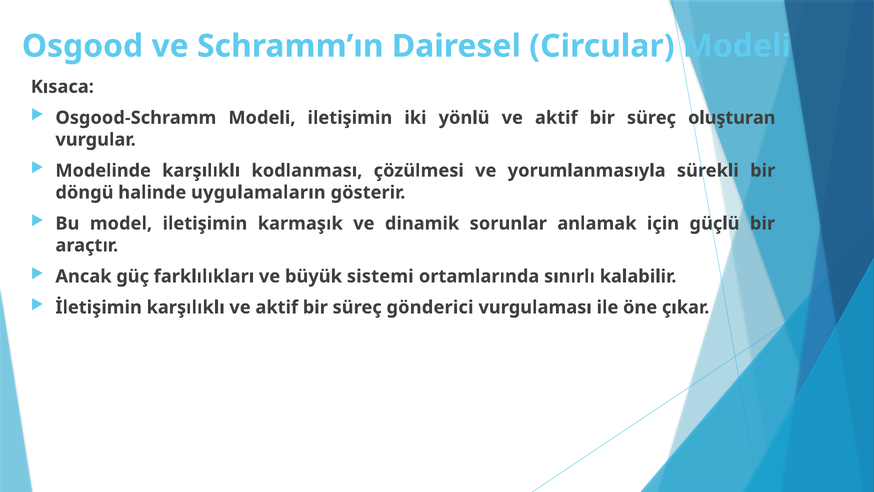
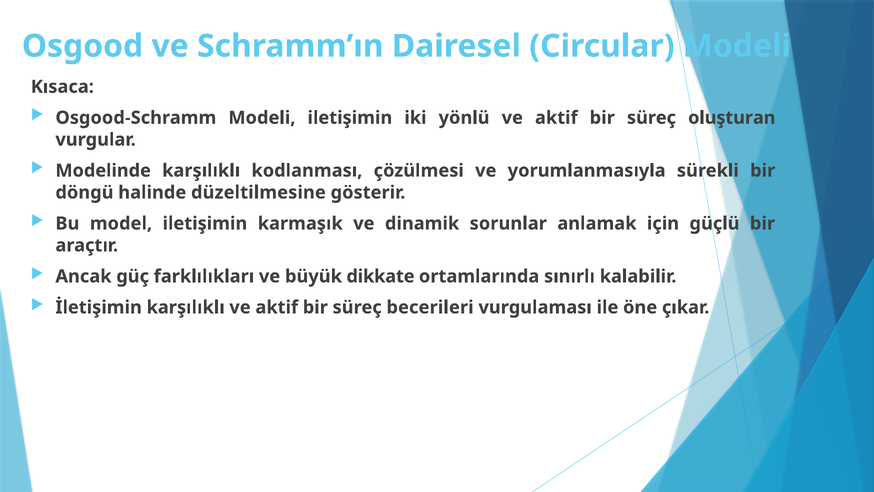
uygulamaların: uygulamaların -> düzeltilmesine (258, 192)
sistemi: sistemi -> dikkate (380, 276)
gönderici: gönderici -> becerileri (430, 307)
